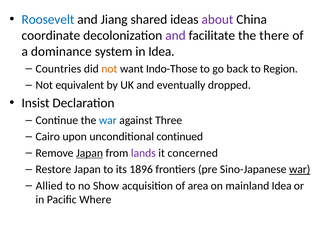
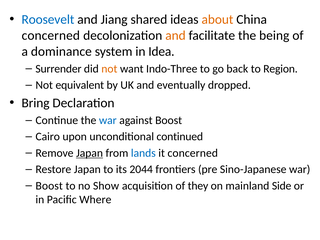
about colour: purple -> orange (217, 19)
coordinate: coordinate -> concerned (51, 35)
and colour: purple -> orange (175, 35)
there: there -> being (274, 35)
Countries: Countries -> Surrender (58, 69)
Indo-Those: Indo-Those -> Indo-Three (172, 69)
Insist: Insist -> Bring (36, 103)
against Three: Three -> Boost (169, 120)
lands colour: purple -> blue (143, 153)
1896: 1896 -> 2044 (141, 169)
war underline: present -> none (300, 169)
Allied: Allied -> Boost (49, 186)
area: area -> they (198, 186)
mainland Idea: Idea -> Side (282, 186)
